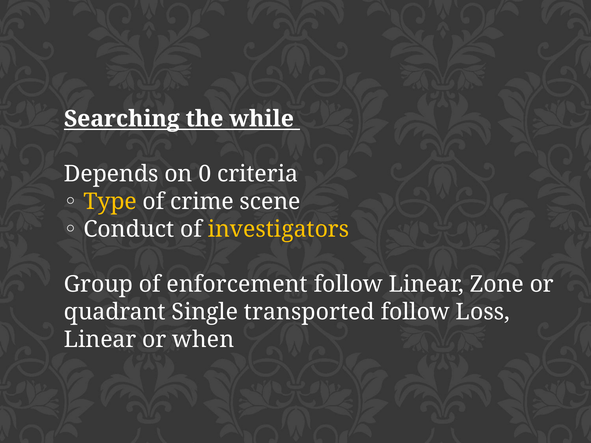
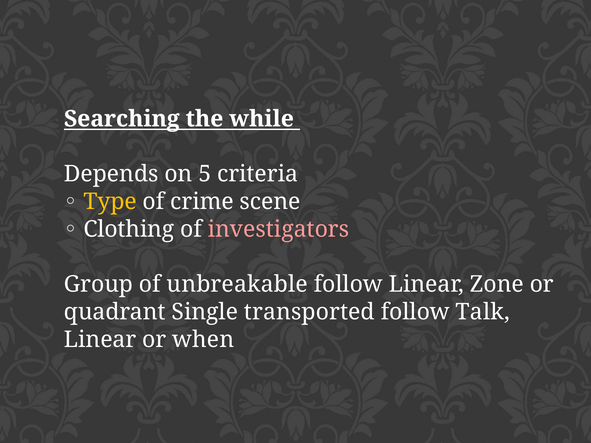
0: 0 -> 5 (205, 174)
Conduct: Conduct -> Clothing (129, 229)
investigators colour: yellow -> pink (278, 229)
enforcement: enforcement -> unbreakable (237, 284)
Loss: Loss -> Talk (483, 312)
